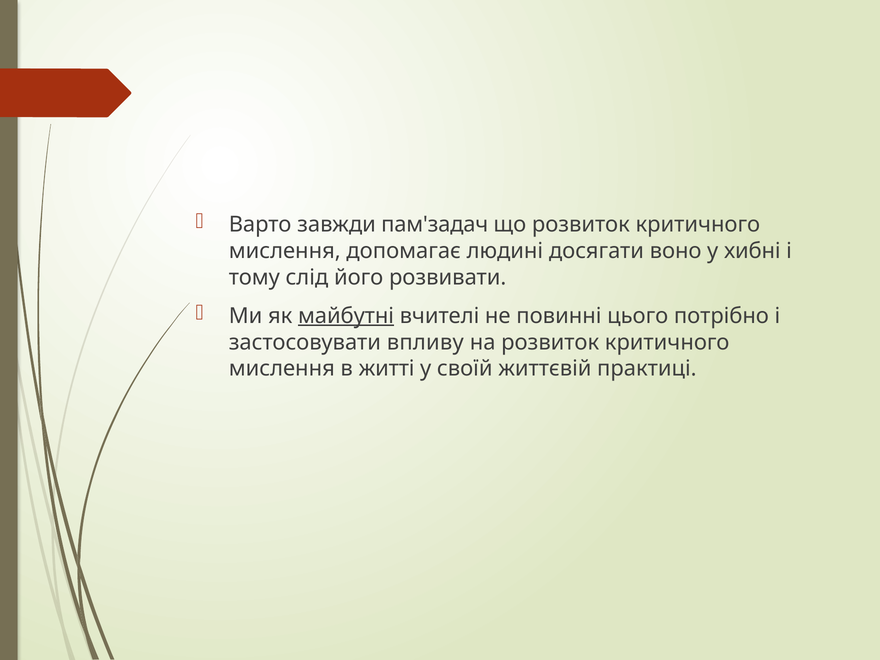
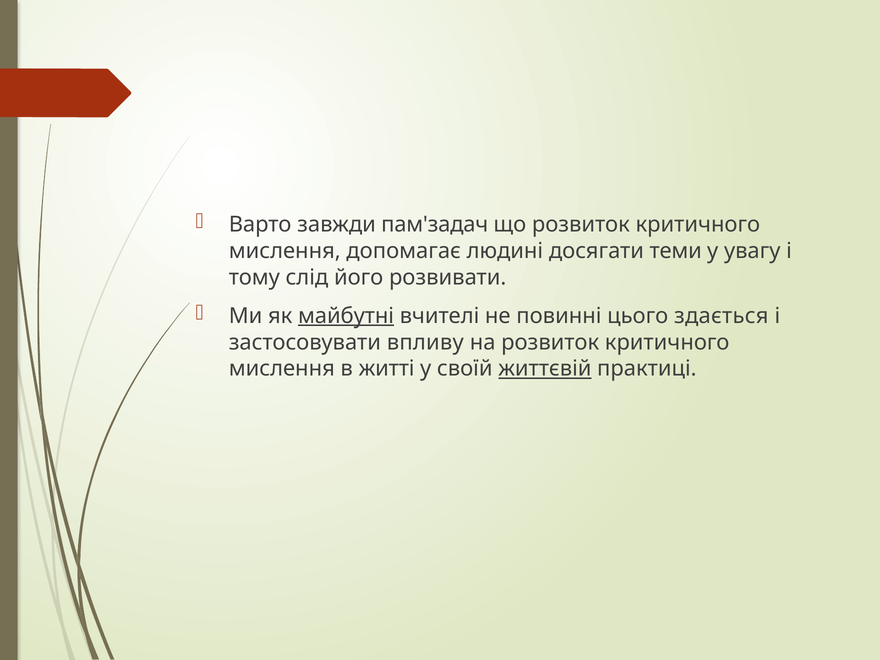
воно: воно -> теми (676, 251)
хибні: хибні -> увагу (752, 251)
потрібно: потрібно -> здається (721, 316)
життєвій underline: none -> present (545, 369)
